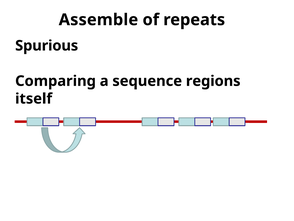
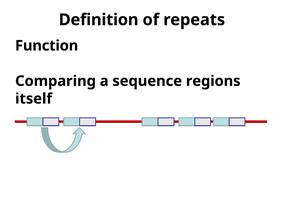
Assemble: Assemble -> Definition (99, 20)
Spurious: Spurious -> Function (47, 46)
